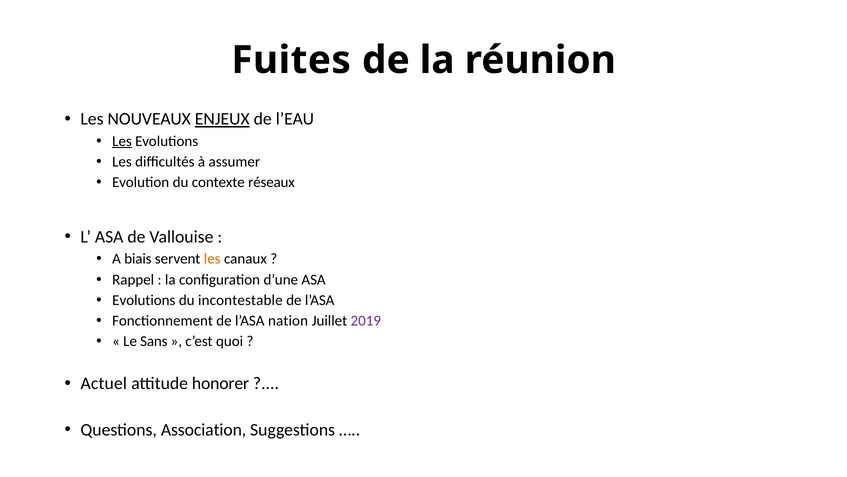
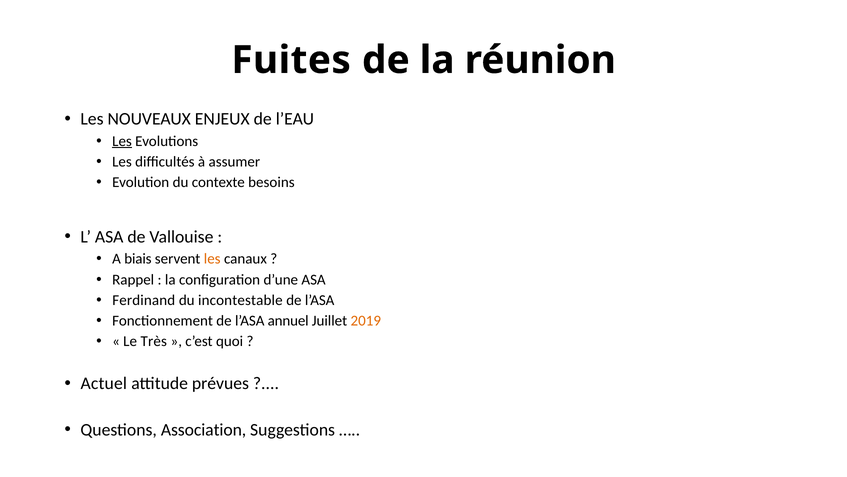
ENJEUX underline: present -> none (222, 119)
réseaux: réseaux -> besoins (271, 182)
Evolutions: Evolutions -> Ferdinand (144, 300)
nation: nation -> annuel (288, 320)
2019 colour: purple -> orange (366, 320)
Sans: Sans -> Très (154, 341)
honorer: honorer -> prévues (220, 383)
